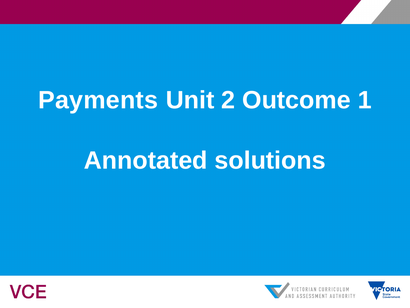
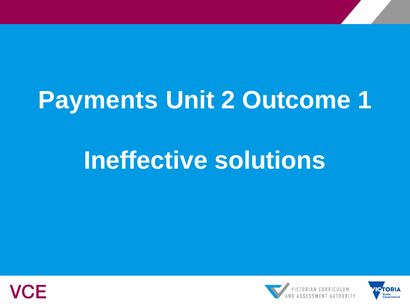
Annotated: Annotated -> Ineffective (146, 160)
